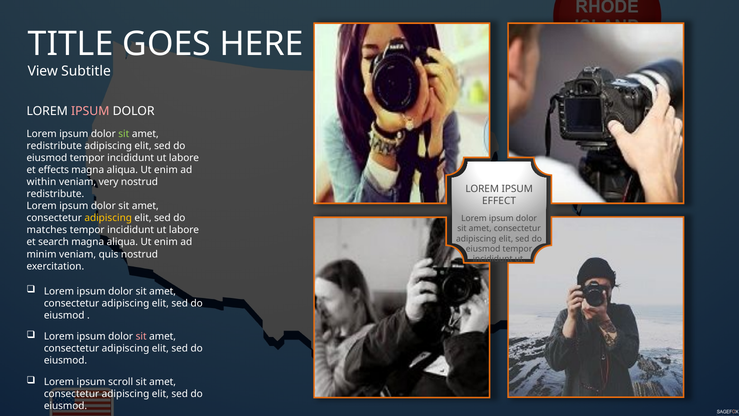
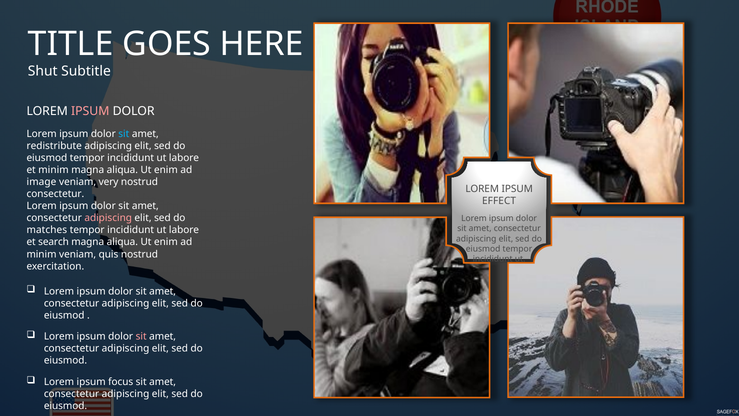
View: View -> Shut (43, 71)
sit colour: light green -> light blue (124, 134)
et effects: effects -> minim (53, 170)
within: within -> image (41, 182)
redistribute: redistribute -> consectetur (55, 194)
adipiscing colour: yellow -> pink (108, 218)
scroll: scroll -> focus (121, 382)
